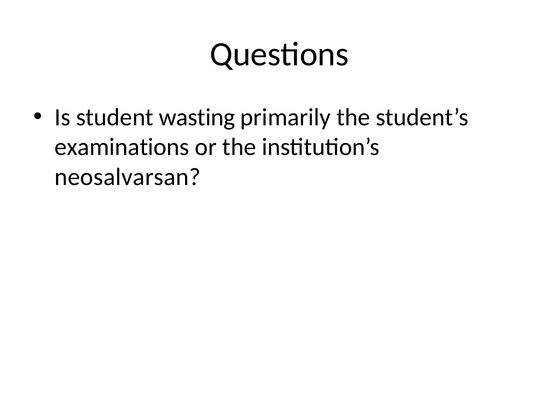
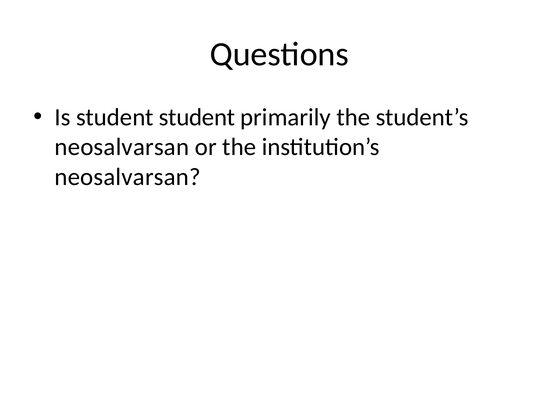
student wasting: wasting -> student (197, 117)
examinations: examinations -> neosalvarsan (122, 147)
